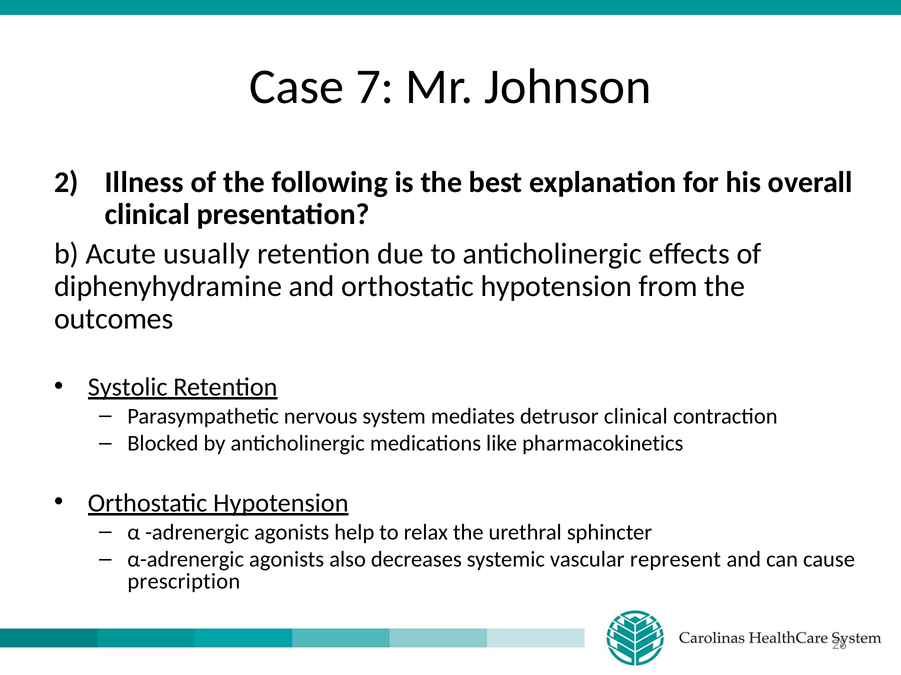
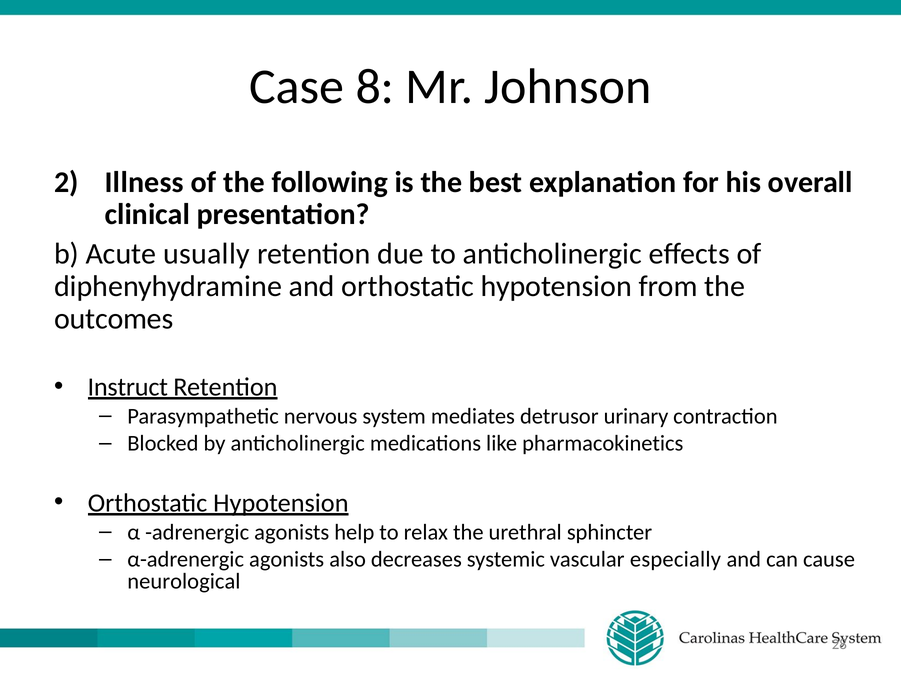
7: 7 -> 8 (375, 87)
Systolic: Systolic -> Instruct (128, 387)
detrusor clinical: clinical -> urinary (636, 417)
represent: represent -> especially (675, 560)
prescription: prescription -> neurological (184, 582)
